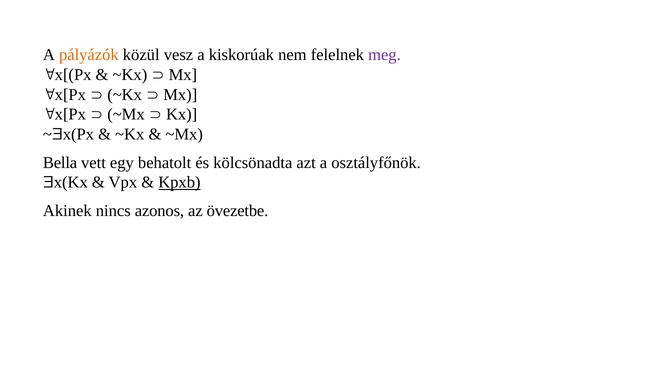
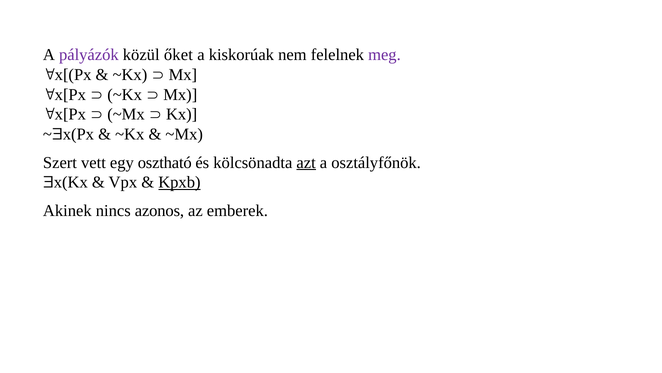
pályázók colour: orange -> purple (89, 55)
vesz: vesz -> őket (178, 55)
Bella: Bella -> Szert (60, 162)
behatolt: behatolt -> osztható (165, 162)
azt underline: none -> present (306, 162)
övezetbe: övezetbe -> emberek (237, 210)
